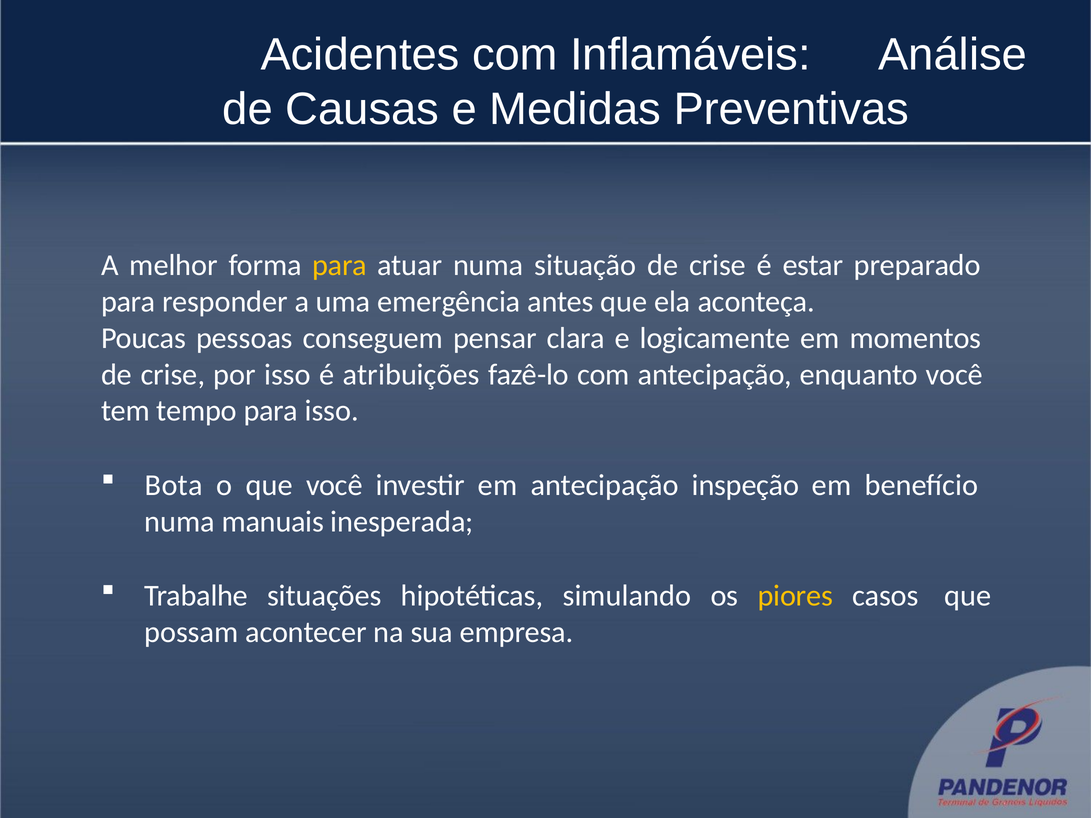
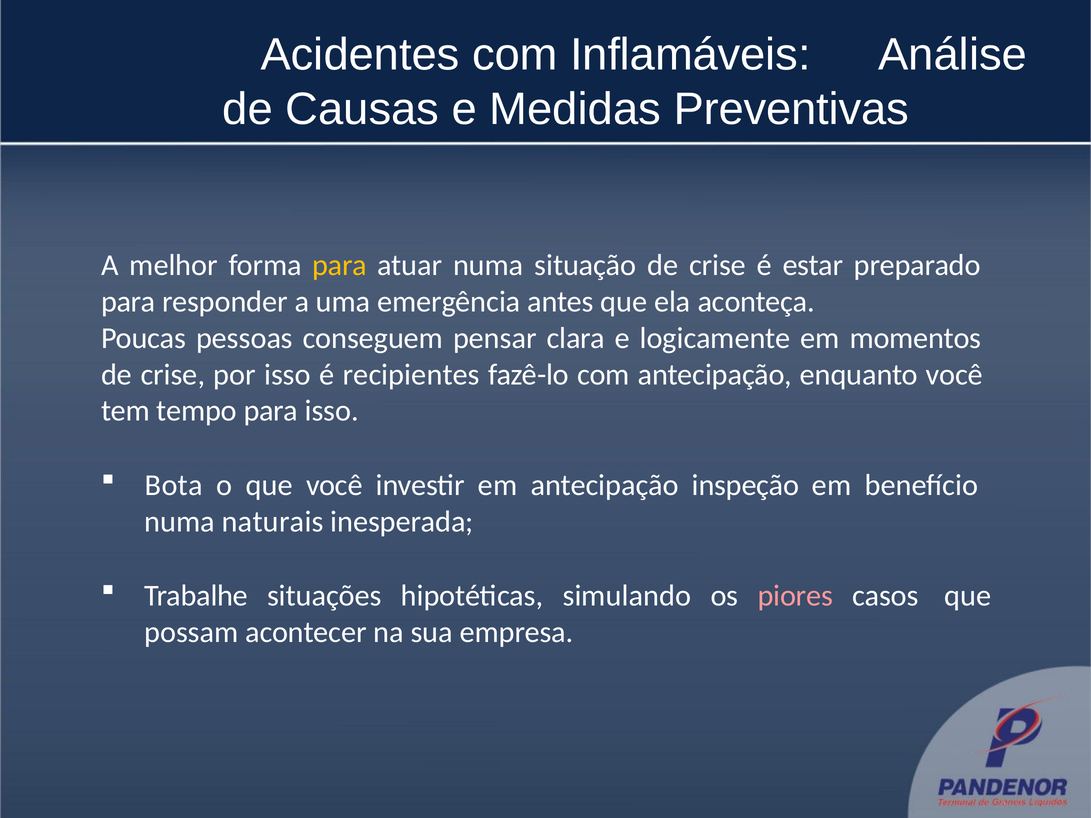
atribuições: atribuições -> recipientes (411, 375)
manuais: manuais -> naturais (273, 522)
piores colour: yellow -> pink (795, 596)
